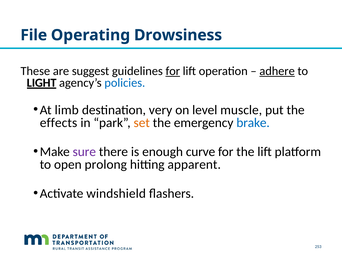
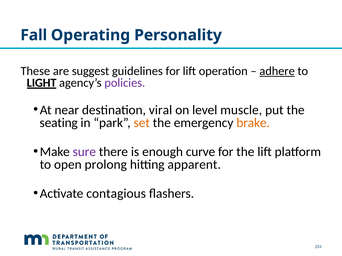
File: File -> Fall (34, 35)
Drowsiness: Drowsiness -> Personality (178, 35)
for underline: present -> none (173, 71)
policies colour: blue -> purple (125, 83)
limb: limb -> near (67, 110)
very: very -> viral (161, 110)
effects: effects -> seating (59, 123)
brake colour: blue -> orange (253, 123)
windshield: windshield -> contagious (116, 194)
